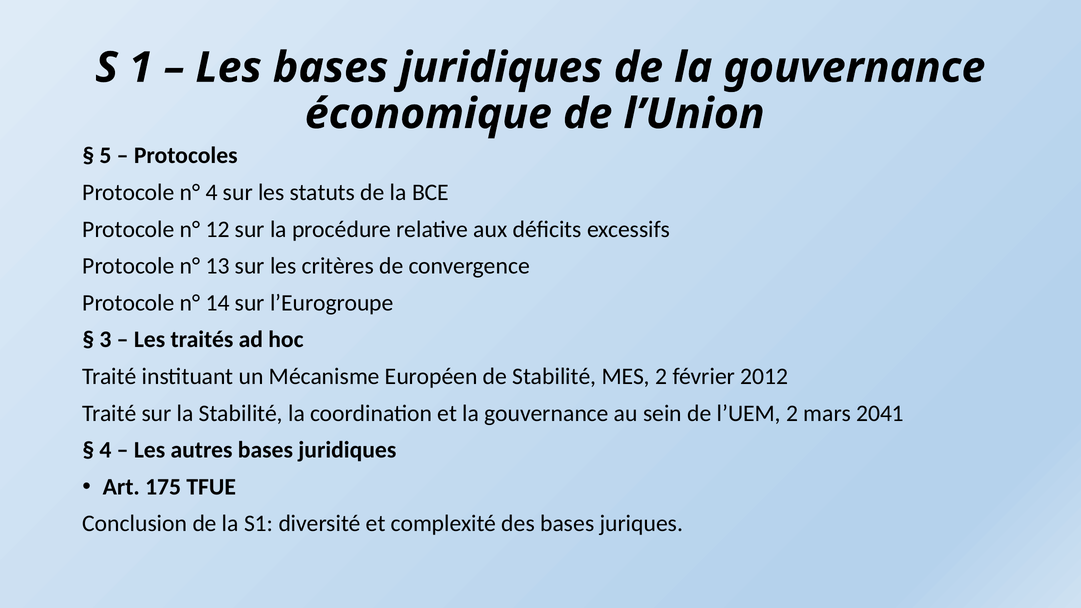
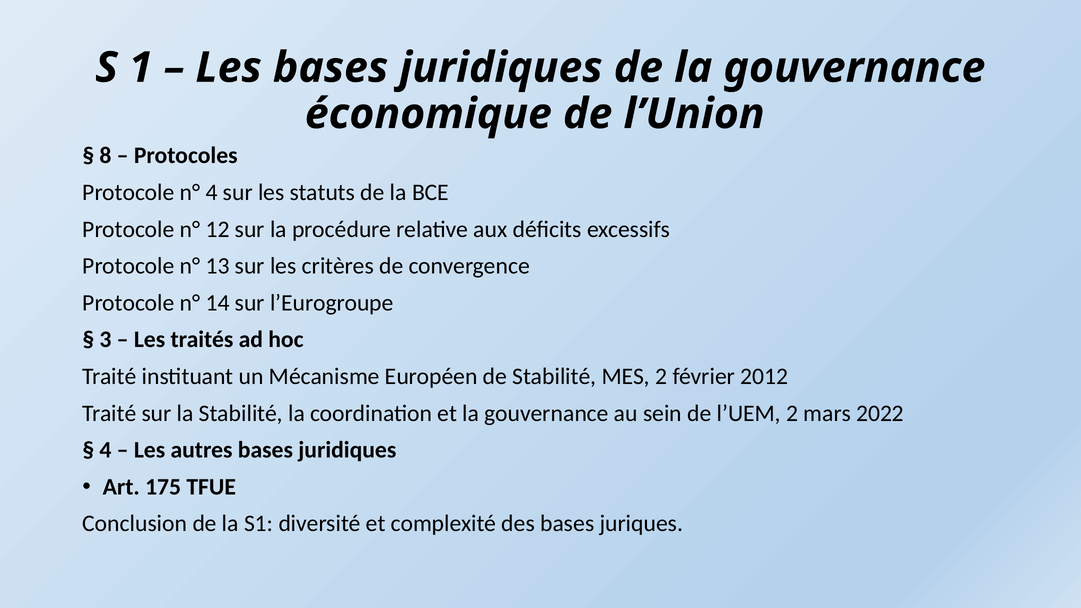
5: 5 -> 8 (105, 156)
2041: 2041 -> 2022 (880, 413)
